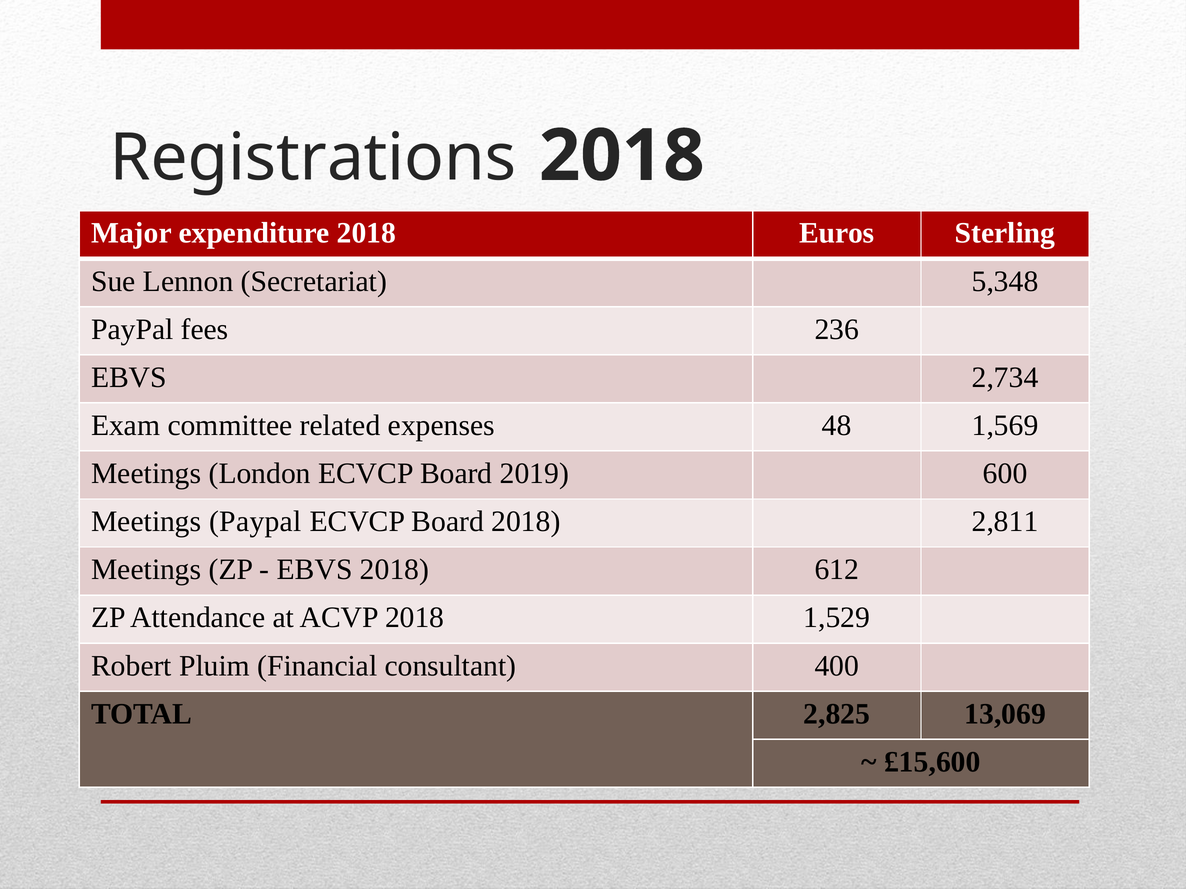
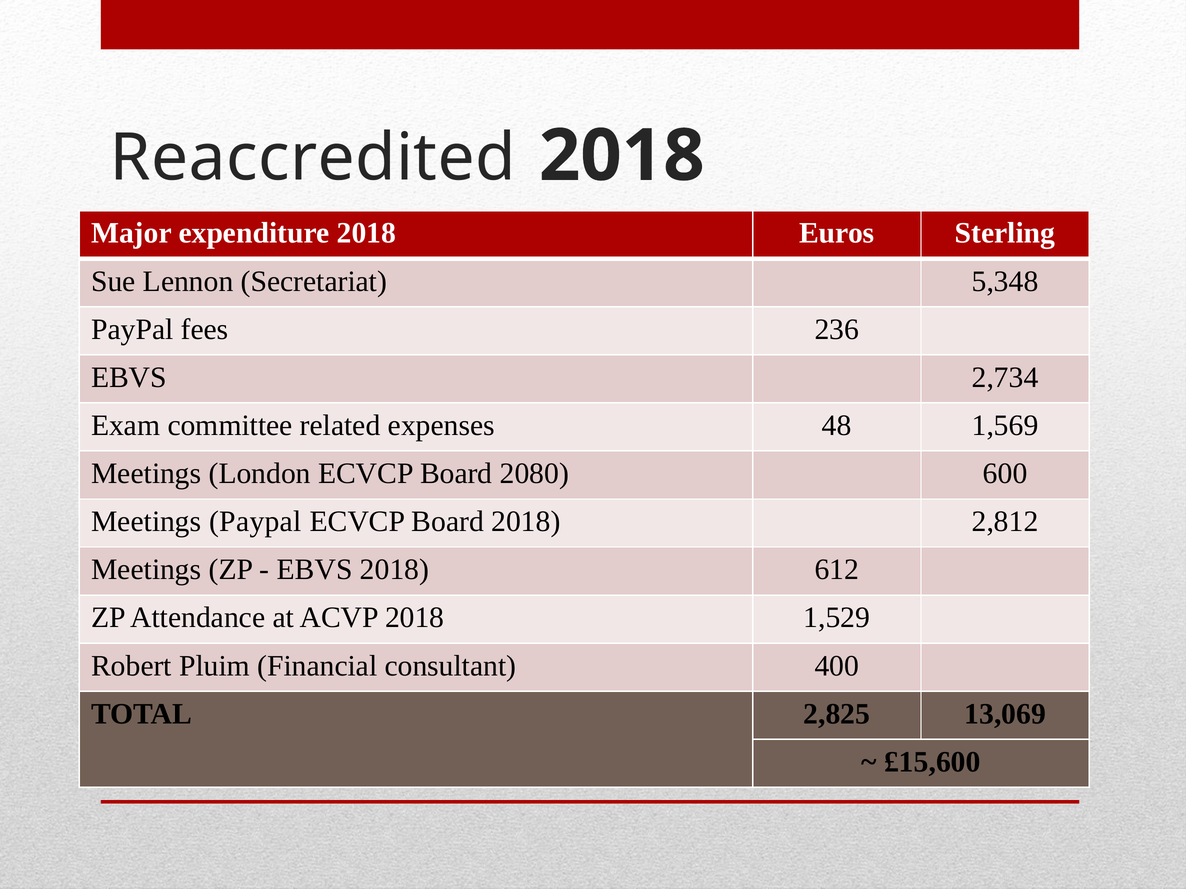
Registrations: Registrations -> Reaccredited (313, 158)
2019: 2019 -> 2080 (534, 474)
2,811: 2,811 -> 2,812 (1005, 522)
